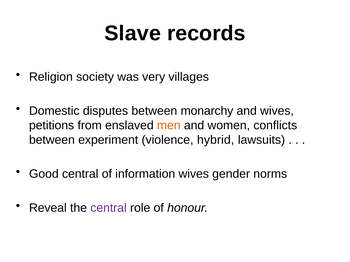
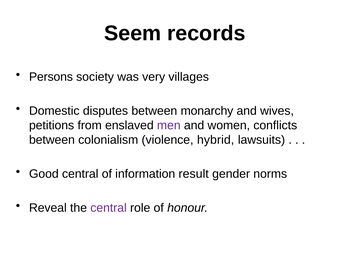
Slave: Slave -> Seem (133, 33)
Religion: Religion -> Persons (51, 77)
men colour: orange -> purple (169, 126)
experiment: experiment -> colonialism (108, 140)
information wives: wives -> result (194, 174)
